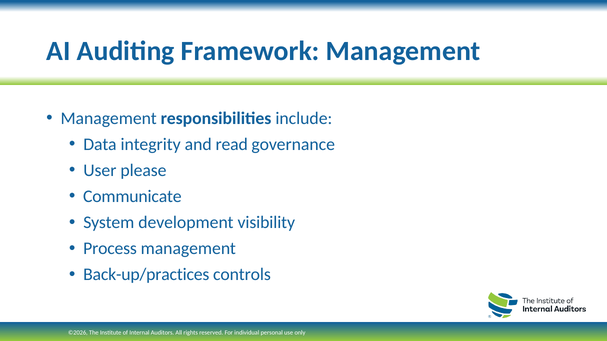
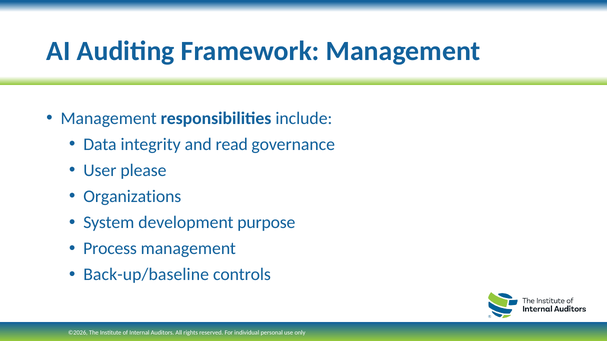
Communicate: Communicate -> Organizations (132, 197)
visibility: visibility -> purpose (266, 223)
Back-up/practices: Back-up/practices -> Back-up/baseline (146, 275)
